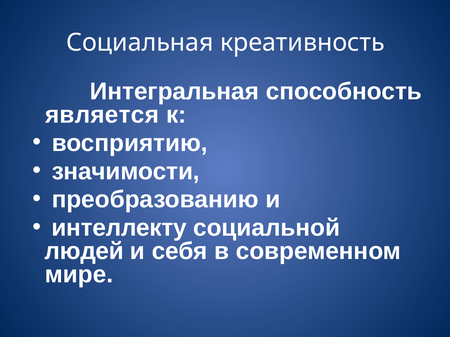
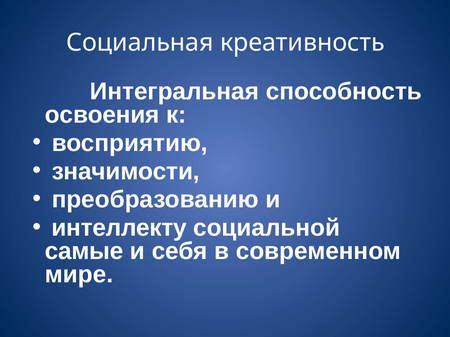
является: является -> освоения (102, 115)
людей: людей -> самые (84, 252)
